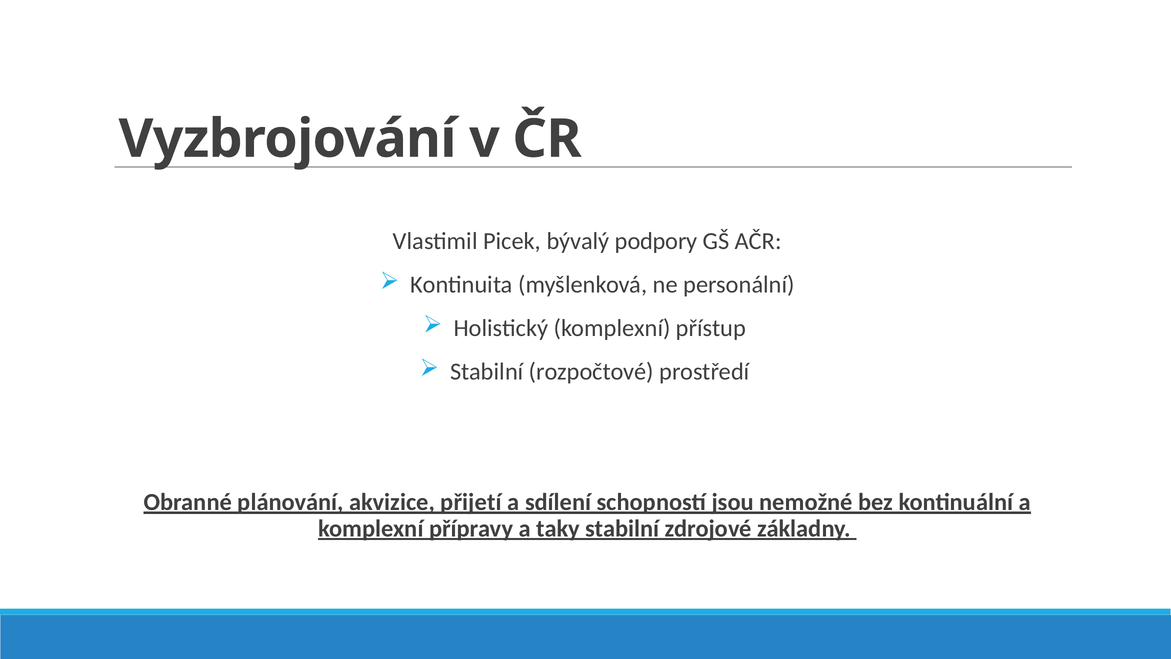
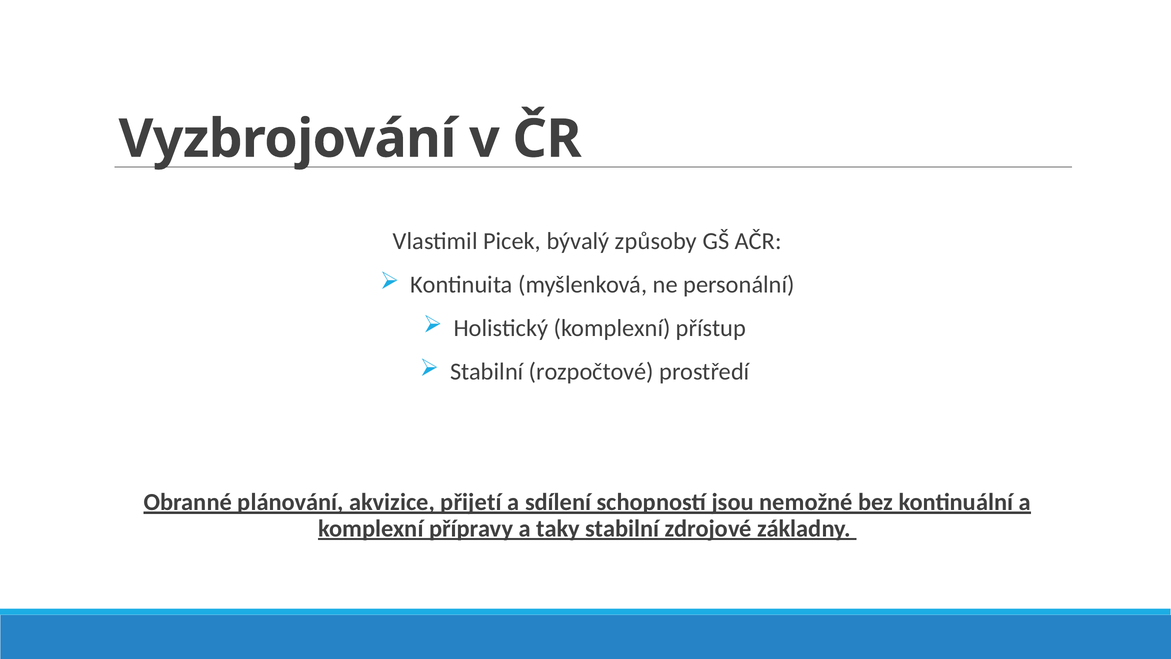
podpory: podpory -> způsoby (656, 241)
